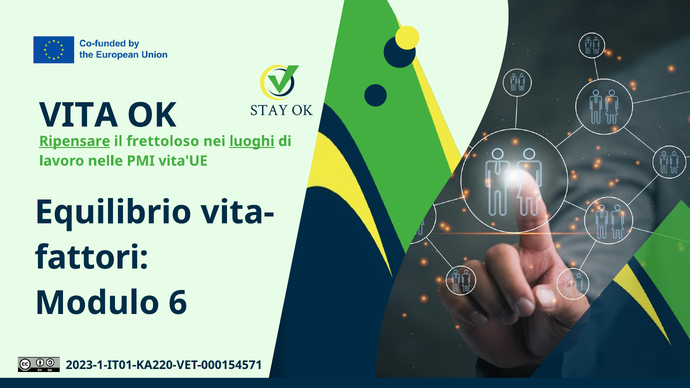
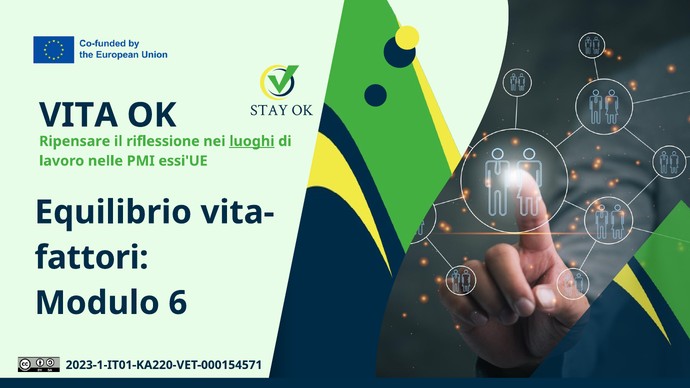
Ripensare underline: present -> none (75, 141)
frettoloso: frettoloso -> riflessione (163, 141)
vita'UE: vita'UE -> essi'UE (183, 161)
